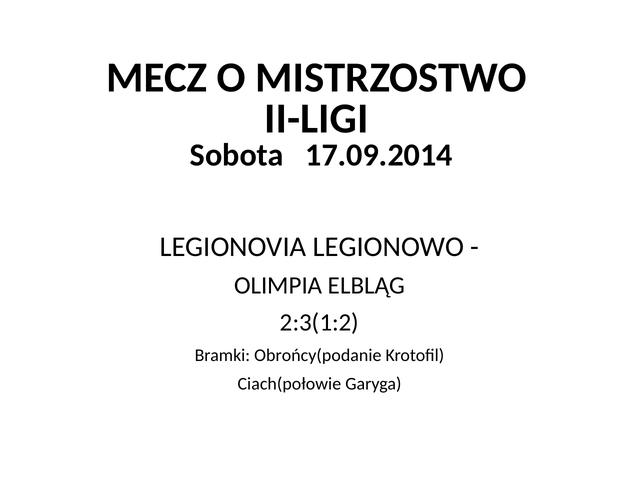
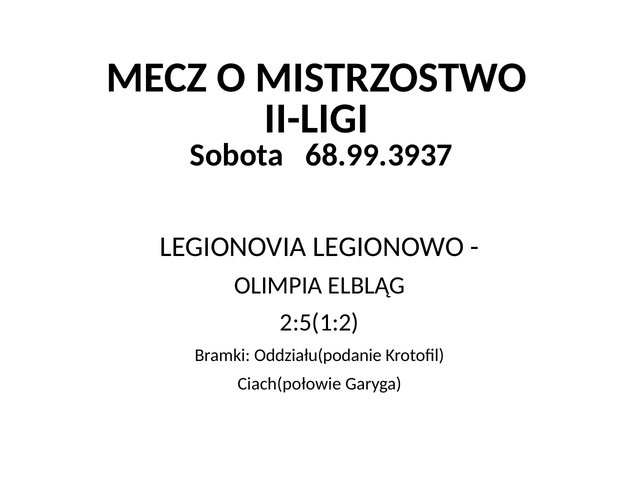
17.09.2014: 17.09.2014 -> 68.99.3937 (379, 155)
2:3(1:2: 2:3(1:2 -> 2:5(1:2 (320, 323)
Obrońcy(podanie: Obrońcy(podanie -> Oddziału(podanie (318, 355)
